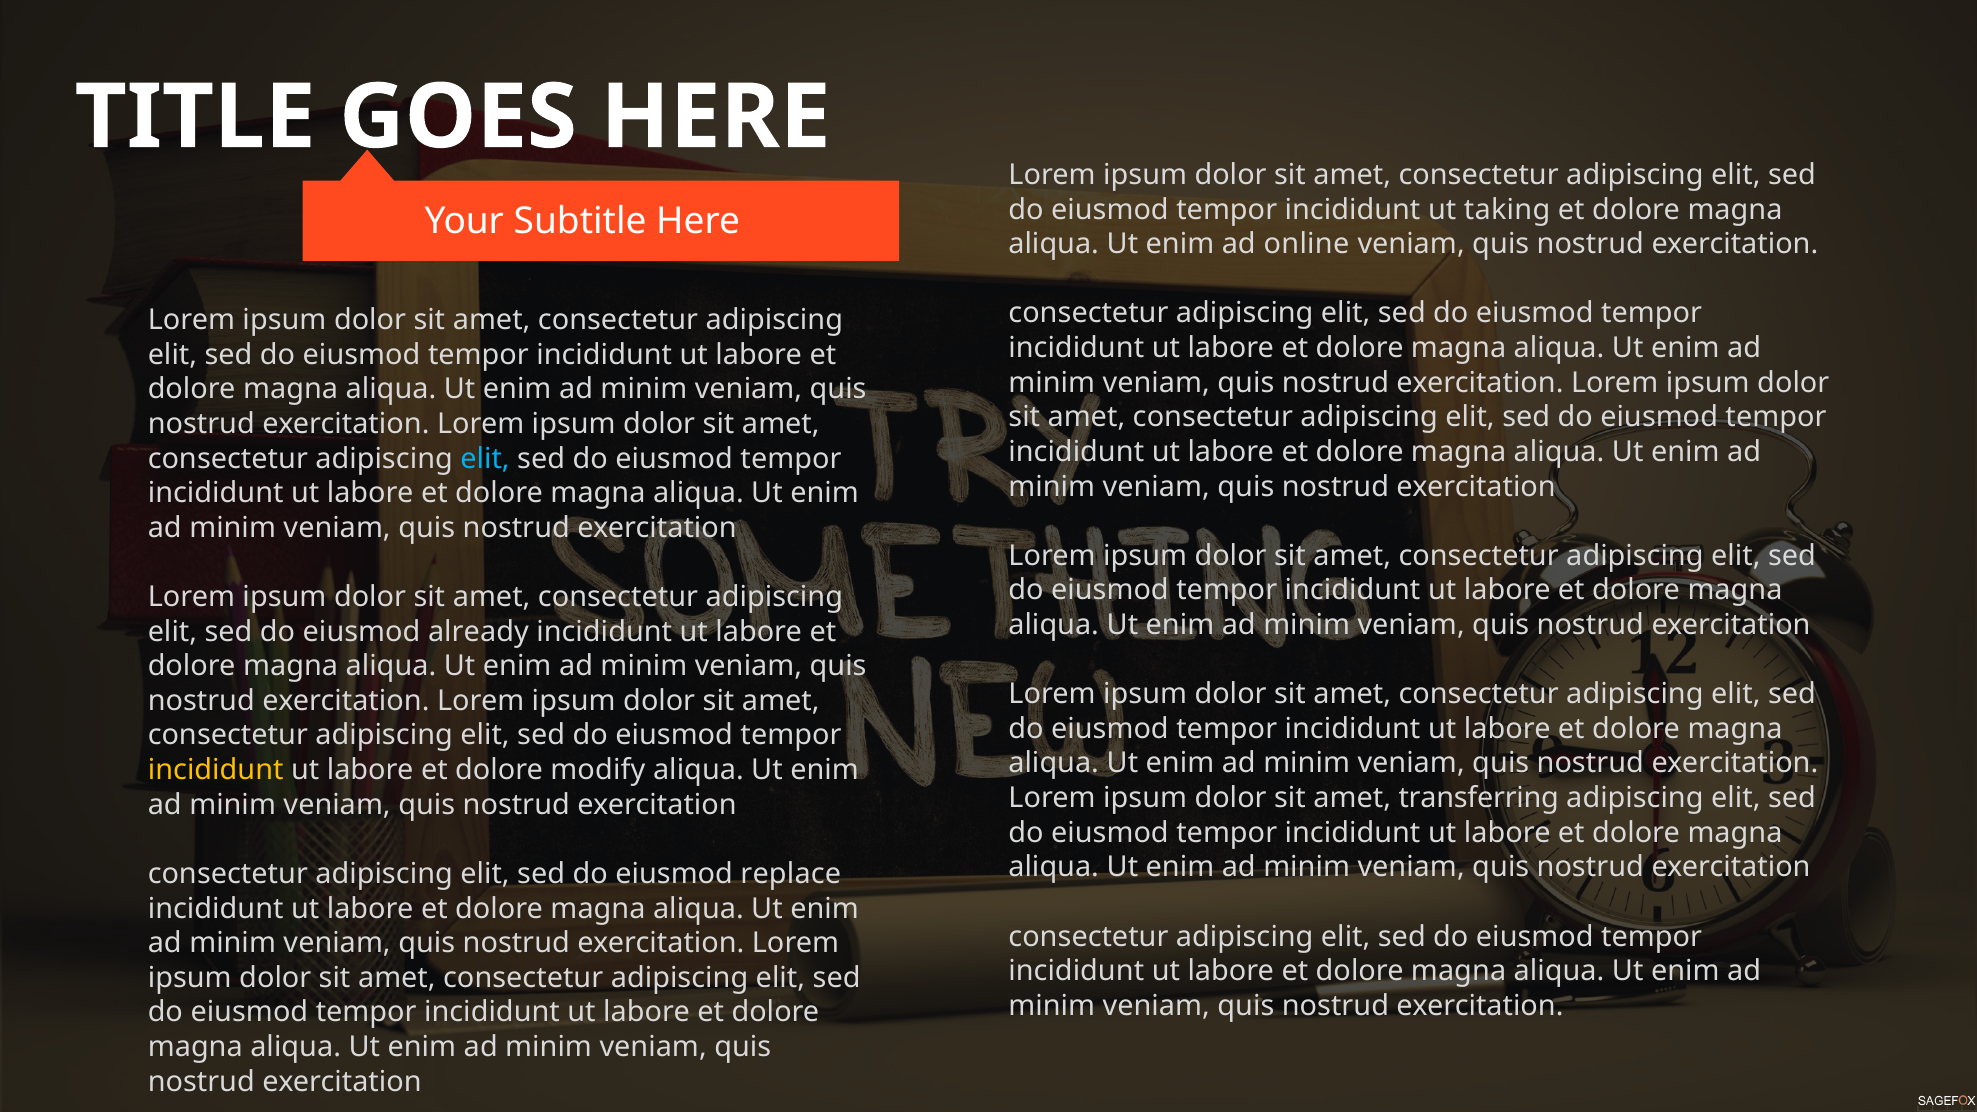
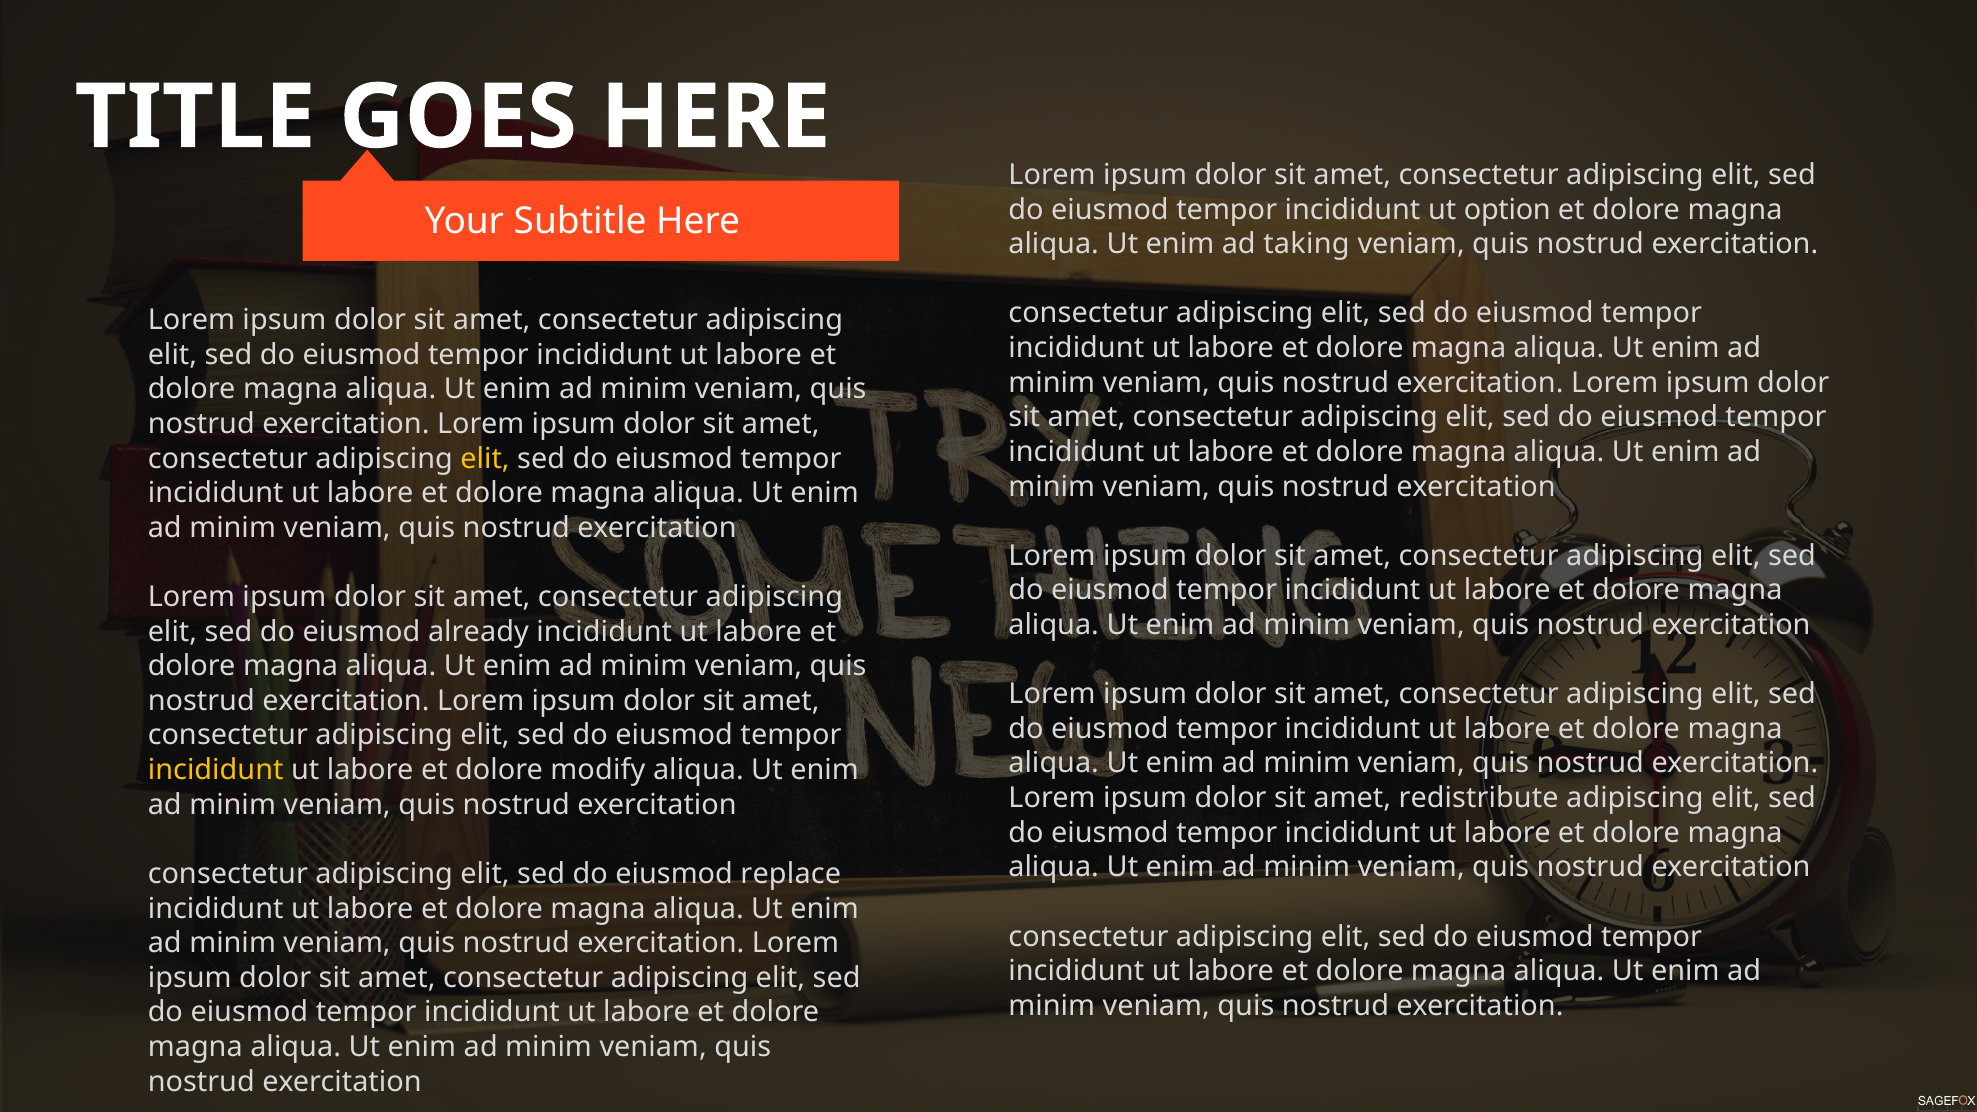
taking: taking -> option (1507, 210)
online: online -> taking (1307, 244)
elit colour: light blue -> yellow (485, 459)
transferring: transferring -> redistribute (1479, 798)
